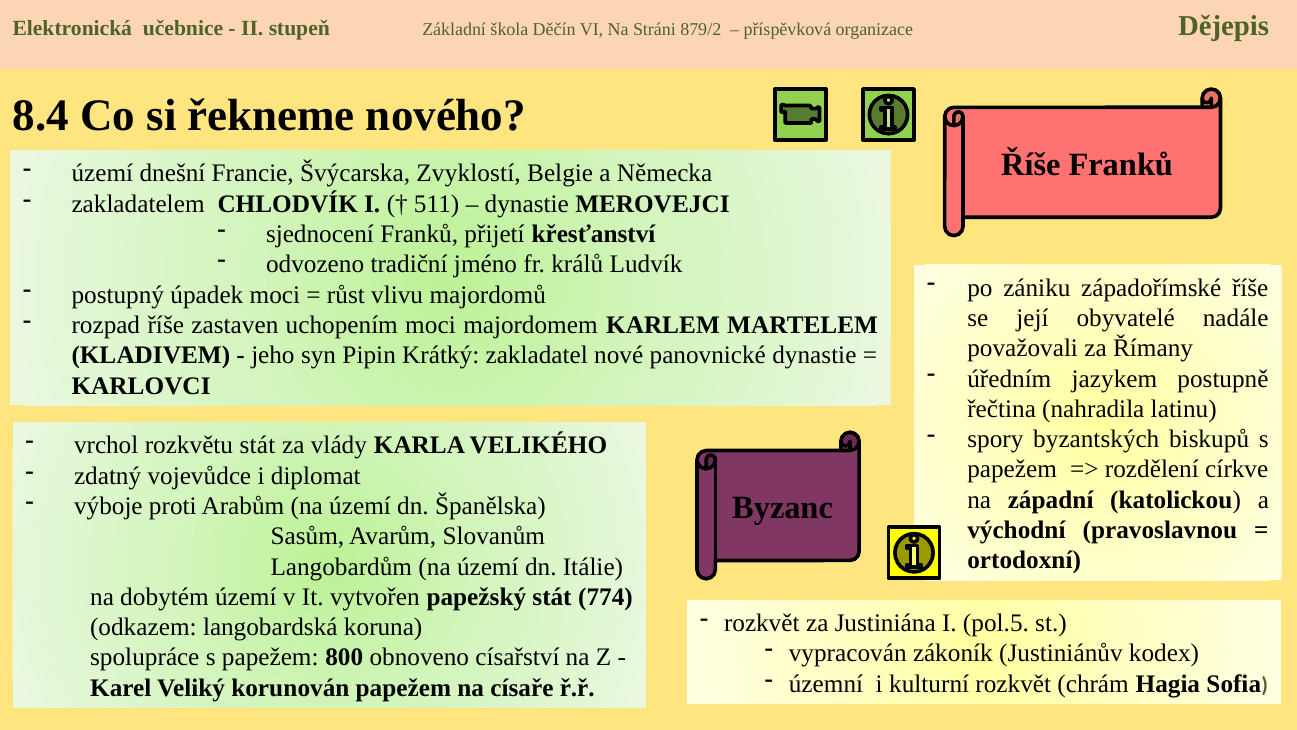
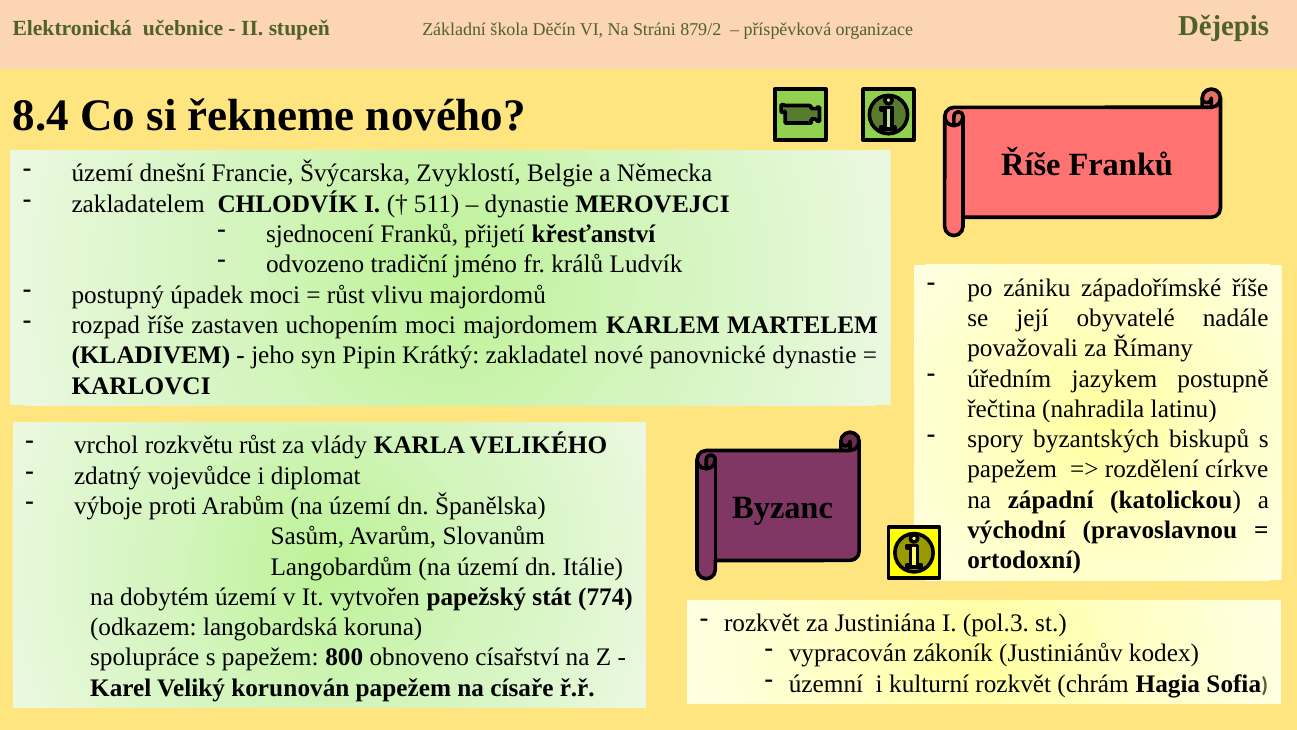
rozkvětu stát: stát -> růst (258, 445)
pol.5: pol.5 -> pol.3 (996, 623)
